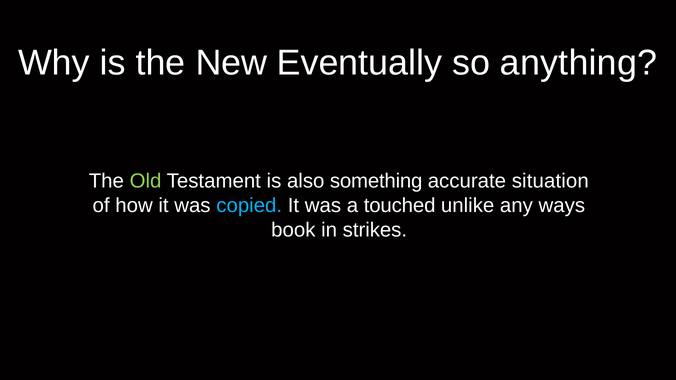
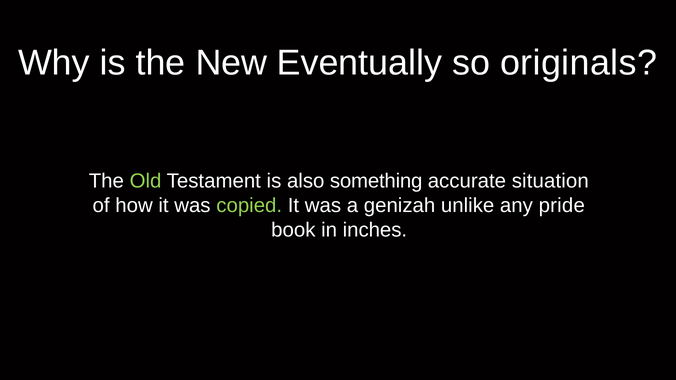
anything: anything -> originals (579, 63)
copied colour: light blue -> light green (249, 205)
touched: touched -> genizah (400, 205)
ways: ways -> pride (562, 205)
strikes: strikes -> inches (375, 230)
